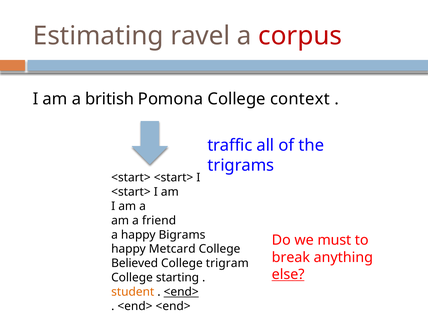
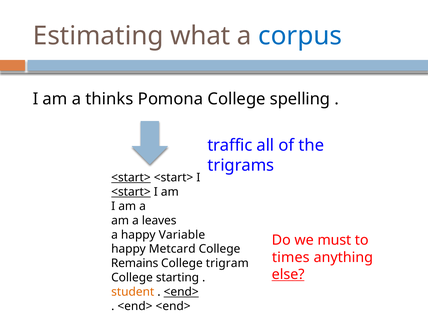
ravel: ravel -> what (200, 36)
corpus colour: red -> blue (300, 36)
british: british -> thinks (110, 99)
context: context -> spelling (300, 99)
<start> underline: none -> present (131, 178)
<start> underline: none -> present (131, 192)
friend: friend -> leaves (159, 221)
Bigrams: Bigrams -> Variable (182, 235)
break: break -> times (291, 257)
Believed: Believed -> Remains (135, 263)
